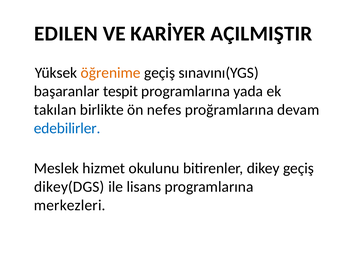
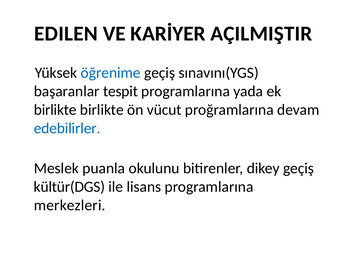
öğrenime colour: orange -> blue (111, 73)
takılan: takılan -> birlikte (55, 110)
nefes: nefes -> vücut (164, 110)
hizmet: hizmet -> puanla (104, 168)
dikey(DGS: dikey(DGS -> kültür(DGS (69, 187)
